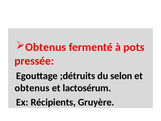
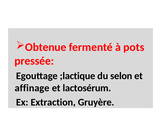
Obtenus: Obtenus -> Obtenue (46, 47)
;détruits: ;détruits -> ;lactique (78, 76)
obtenus: obtenus -> affinage (32, 88)
Récipients: Récipients -> Extraction (53, 102)
